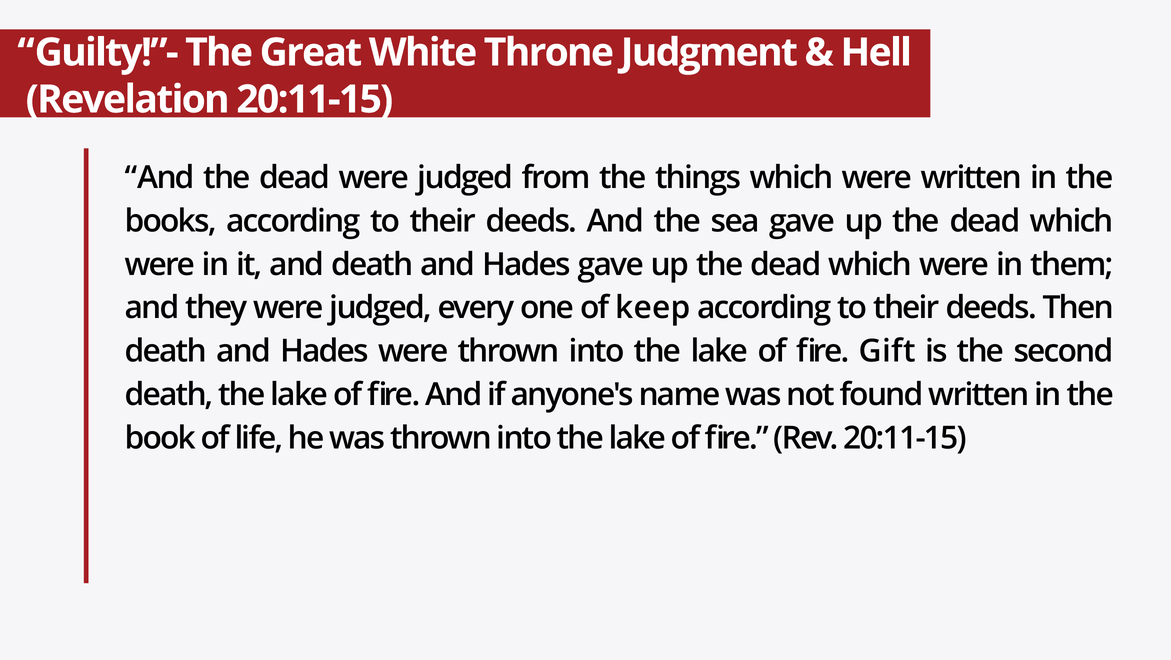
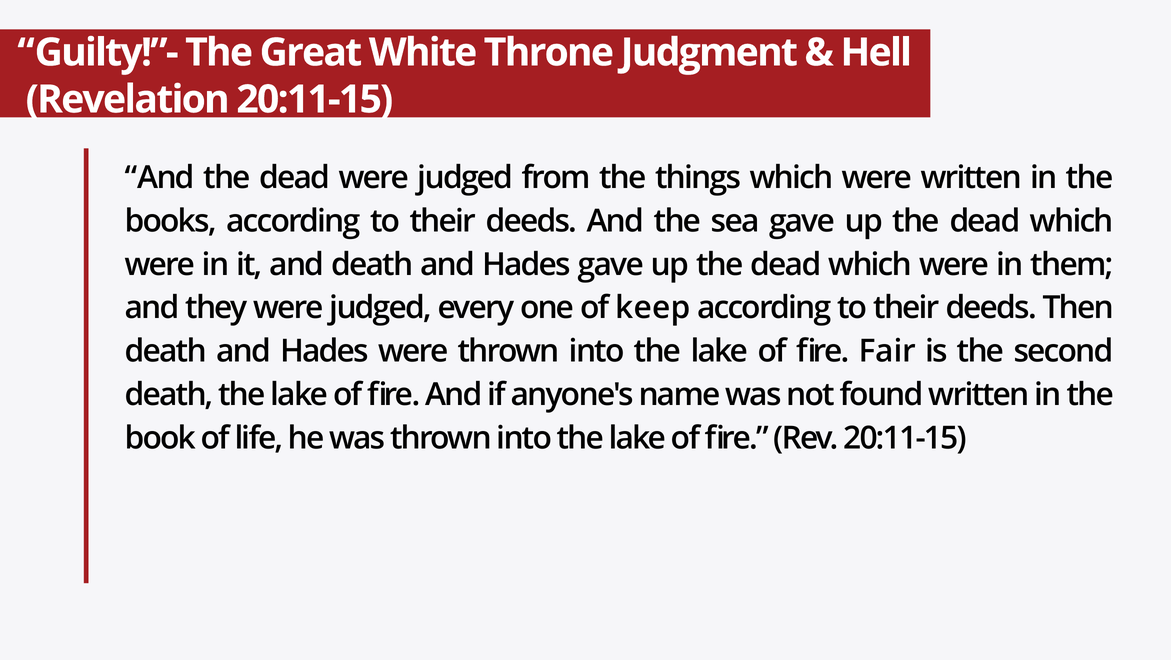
Gift: Gift -> Fair (887, 352)
